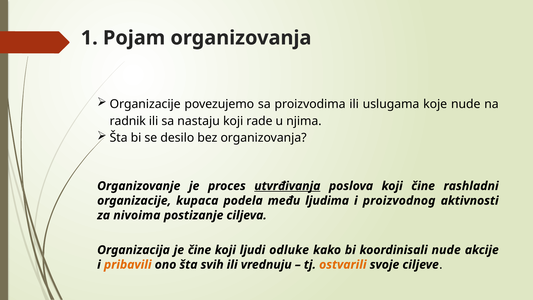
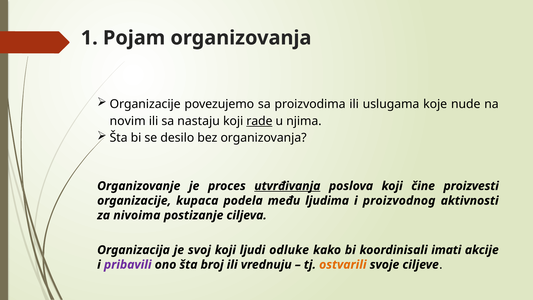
radnik: radnik -> novim (128, 121)
rade underline: none -> present (259, 121)
rashladni: rashladni -> proizvesti (471, 186)
je čine: čine -> svoj (199, 250)
koordinisali nude: nude -> imati (446, 250)
pribavili colour: orange -> purple (128, 264)
svih: svih -> broj (212, 264)
